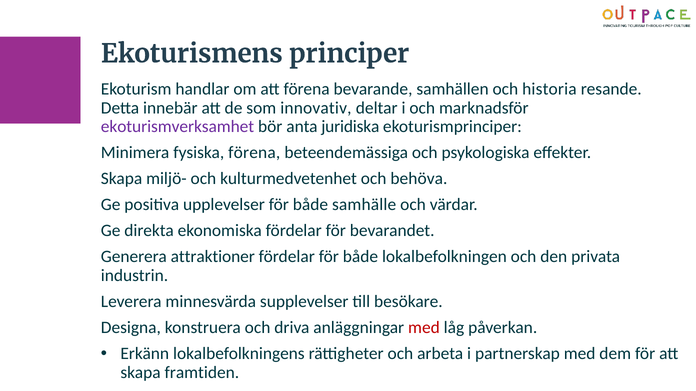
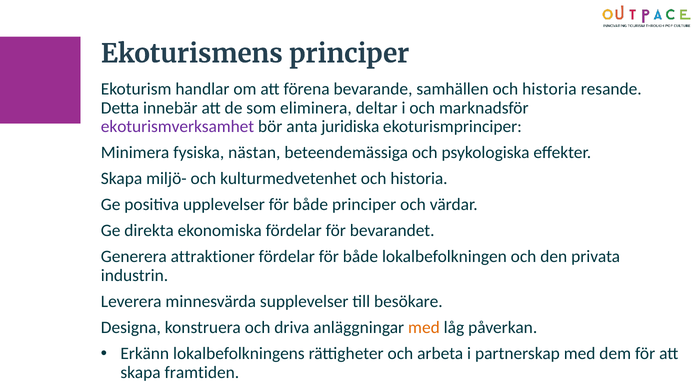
innovativ: innovativ -> eliminera (316, 108)
fysiska förena: förena -> nästan (254, 153)
kulturmedvetenhet och behöva: behöva -> historia (419, 179)
både samhälle: samhälle -> principer (364, 205)
med colour: red -> orange (424, 328)
